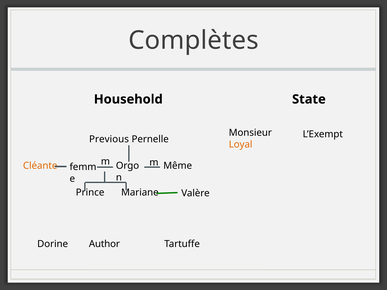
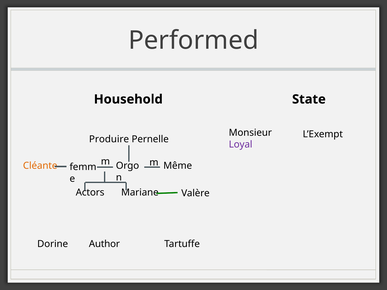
Complètes: Complètes -> Performed (194, 40)
Previous: Previous -> Produire (109, 139)
Loyal colour: orange -> purple (241, 144)
Prince: Prince -> Actors (90, 193)
